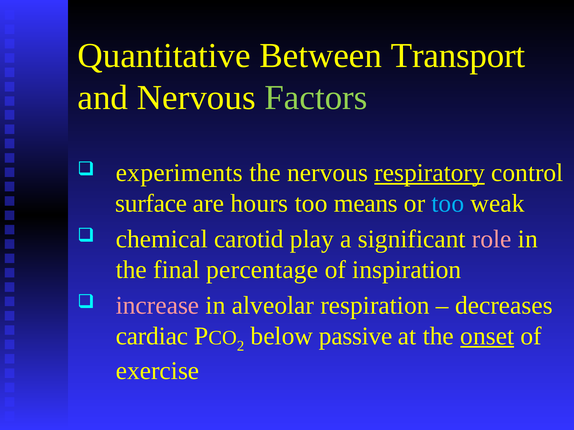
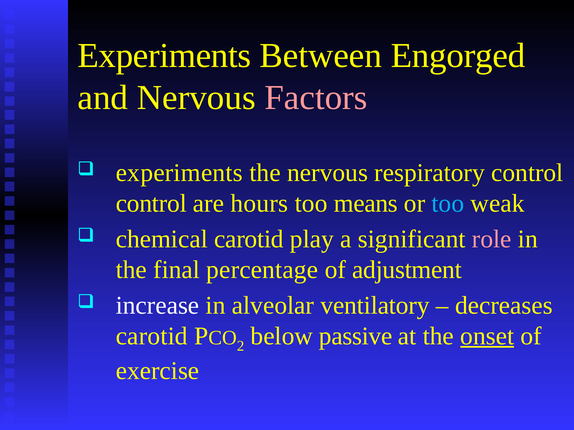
Quantitative: Quantitative -> Experiments (164, 56)
Transport: Transport -> Engorged (458, 56)
Factors colour: light green -> pink (316, 98)
respiratory underline: present -> none (430, 173)
surface: surface -> control (151, 204)
inspiration: inspiration -> adjustment (407, 270)
increase colour: pink -> white (157, 306)
respiration: respiration -> ventilatory (375, 306)
cardiac: cardiac -> carotid (152, 336)
